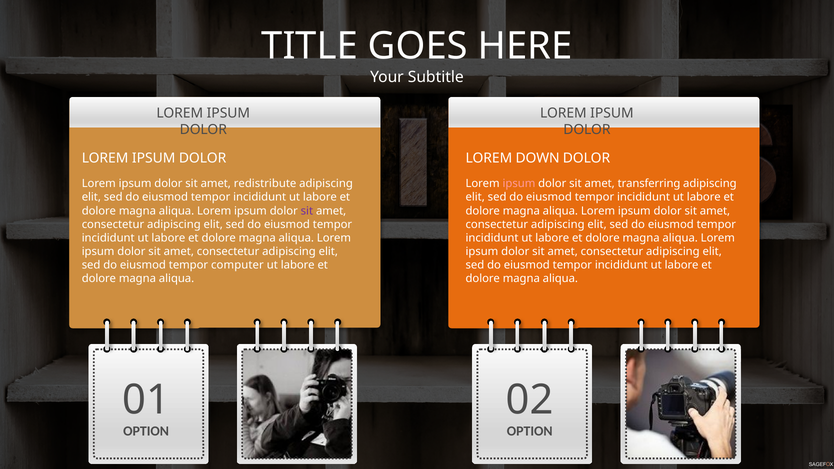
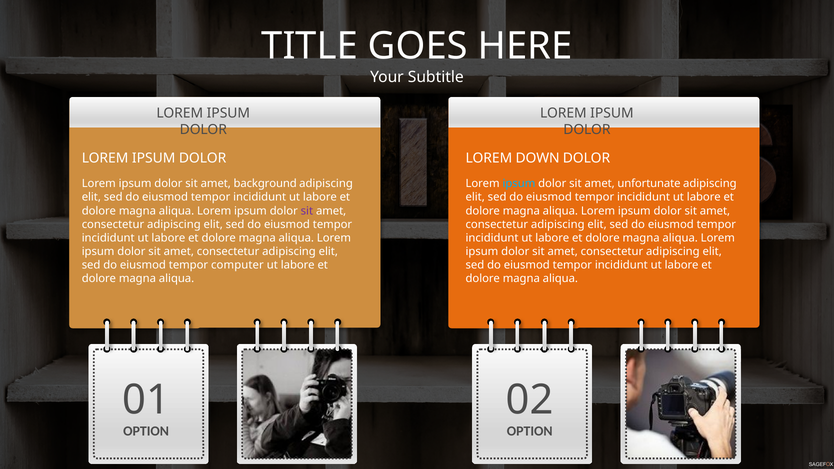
redistribute: redistribute -> background (265, 184)
ipsum colour: pink -> light blue (519, 184)
transferring: transferring -> unfortunate (649, 184)
